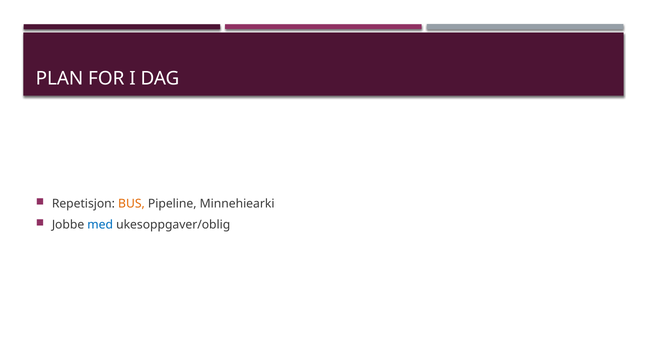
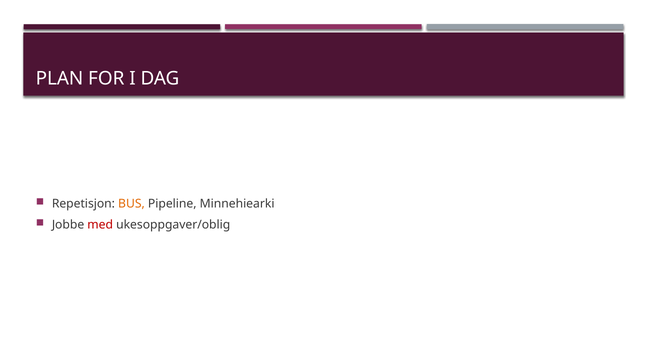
med colour: blue -> red (100, 225)
